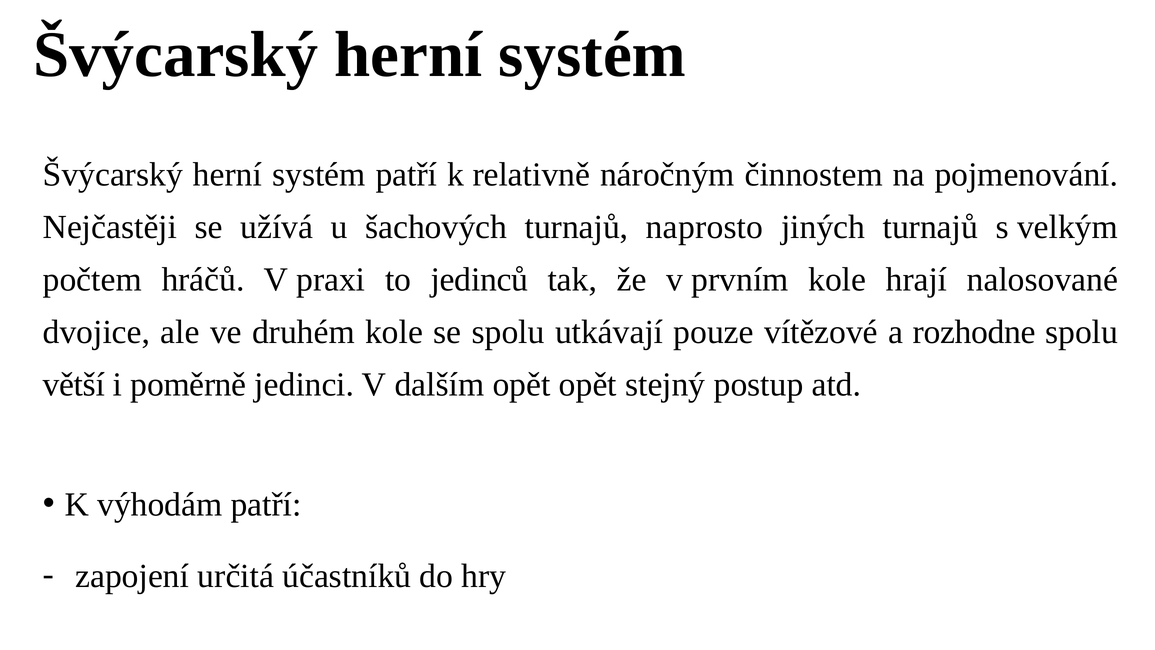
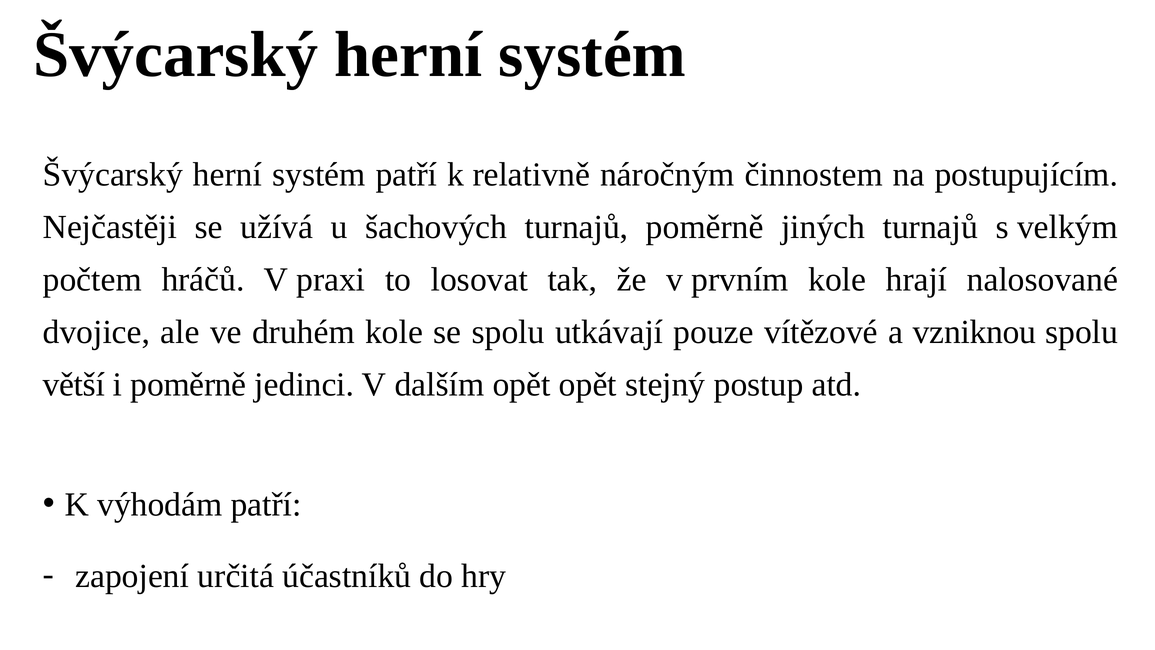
pojmenování: pojmenování -> postupujícím (1026, 175)
turnajů naprosto: naprosto -> poměrně (705, 227)
jedinců: jedinců -> losovat (479, 280)
rozhodne: rozhodne -> vzniknou (974, 332)
